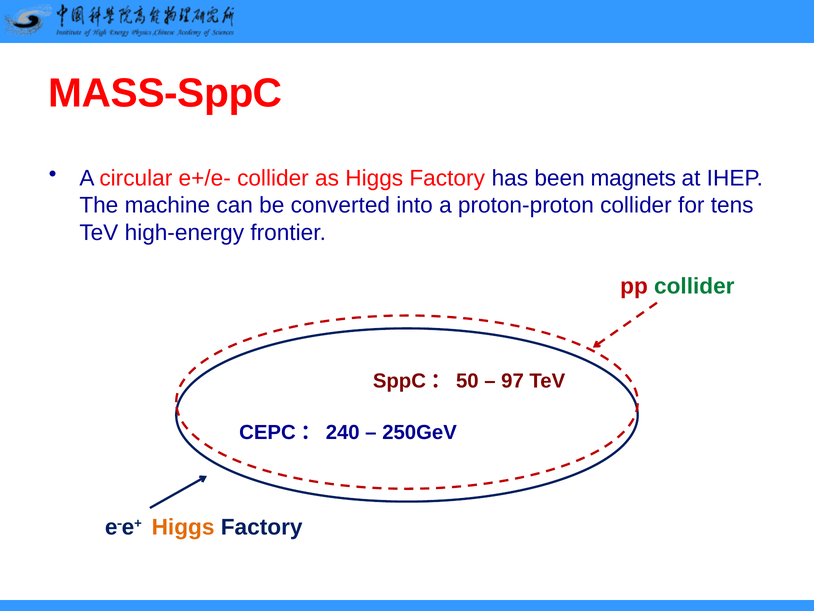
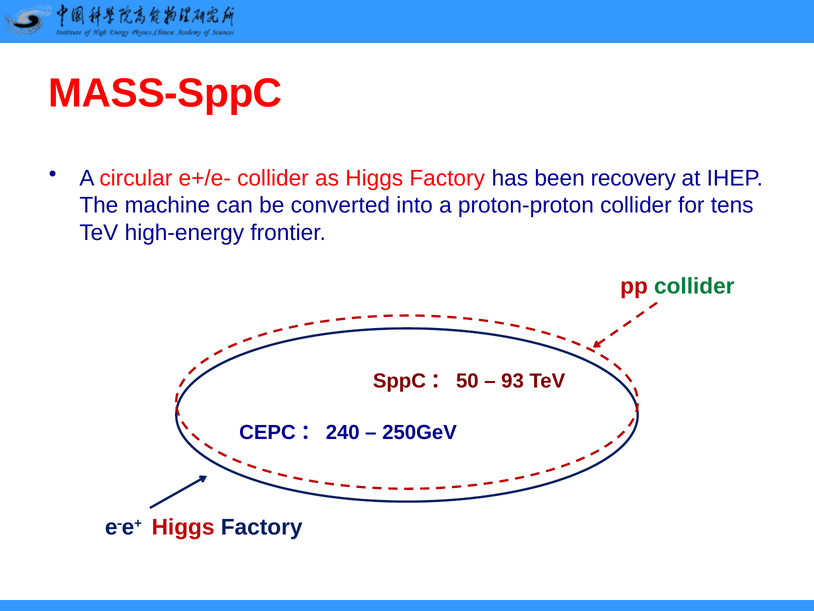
magnets: magnets -> recovery (633, 178)
97: 97 -> 93 (513, 381)
Higgs colour: orange -> red (183, 527)
